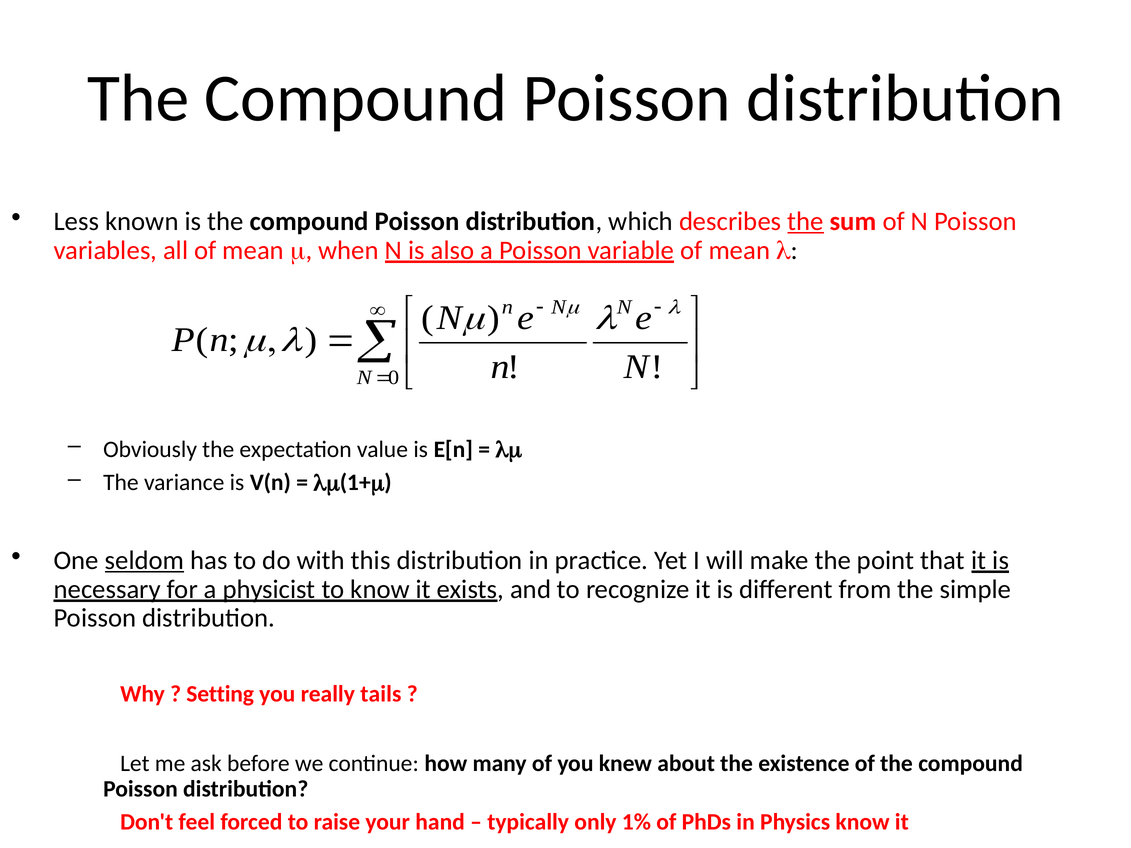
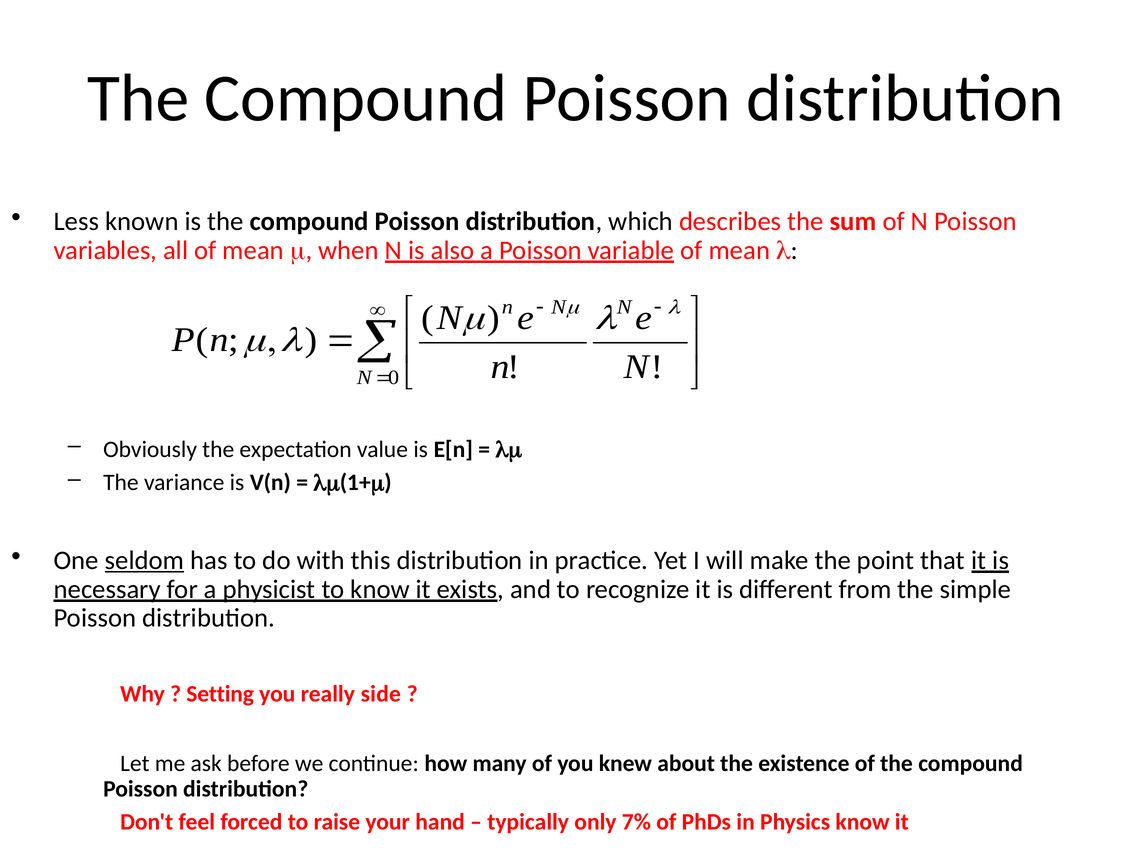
the underline: present -> none (806, 221)
tails: tails -> side (381, 694)
1%: 1% -> 7% (636, 822)
